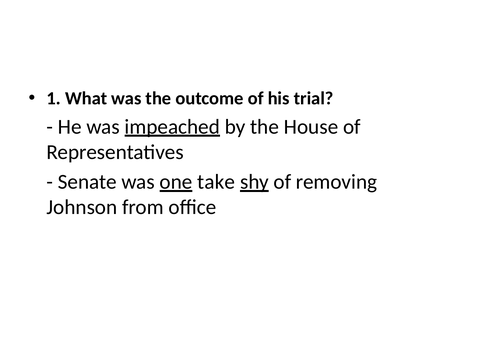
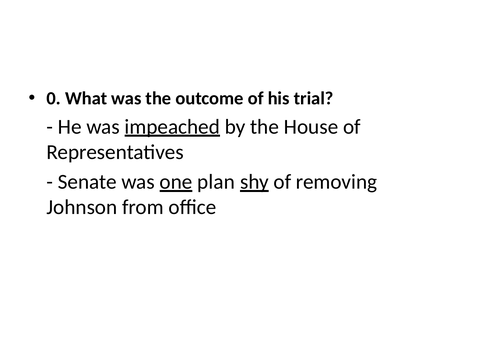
1: 1 -> 0 (54, 98)
take: take -> plan (216, 182)
